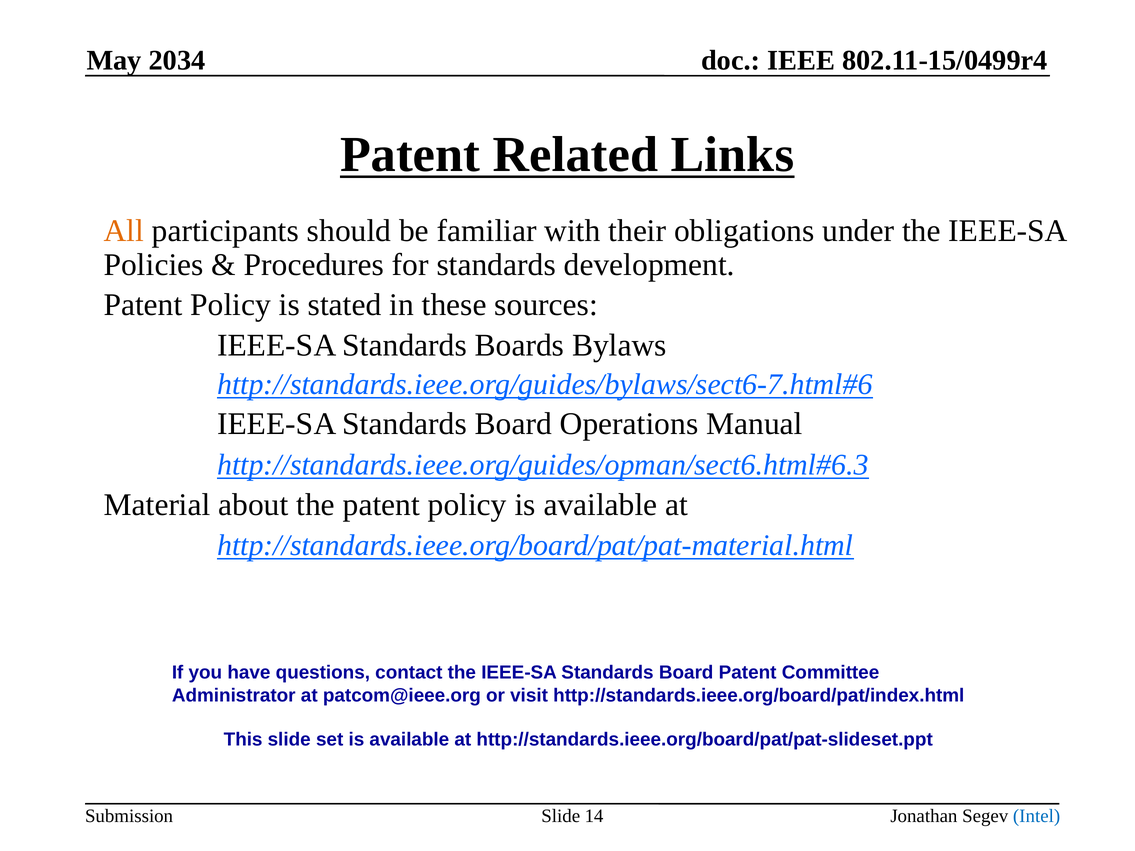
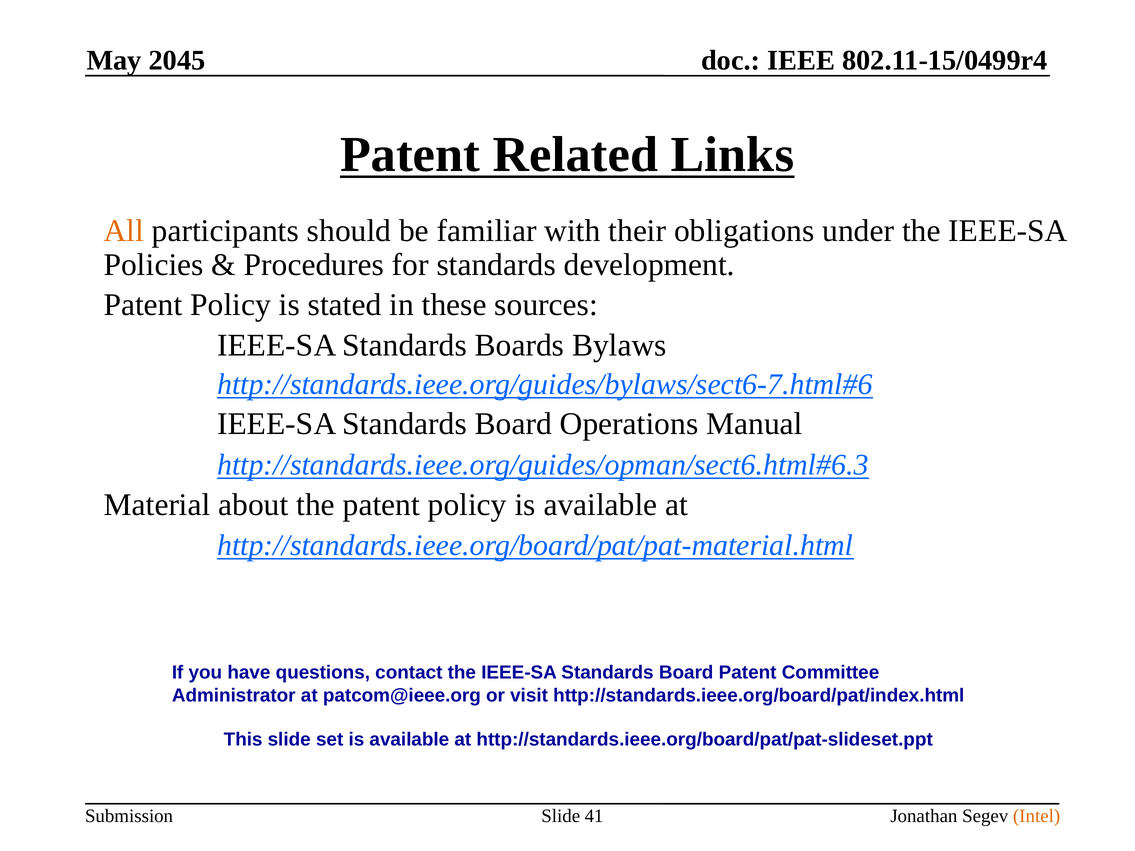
2034: 2034 -> 2045 (177, 61)
14: 14 -> 41 (594, 816)
Intel colour: blue -> orange (1037, 816)
